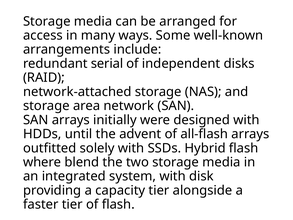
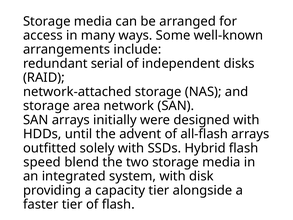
where: where -> speed (42, 162)
